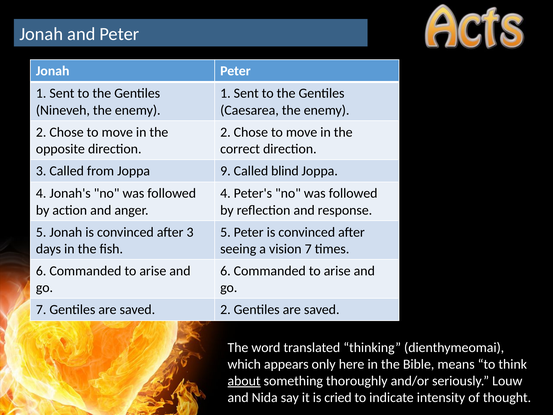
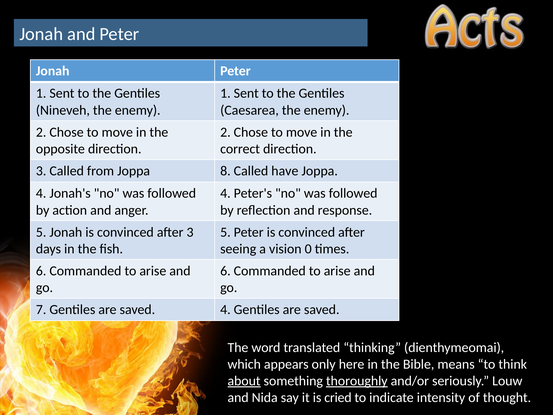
9: 9 -> 8 (225, 171)
blind: blind -> have (285, 171)
vision 7: 7 -> 0 (308, 249)
saved 2: 2 -> 4 (225, 309)
thoroughly underline: none -> present (357, 381)
